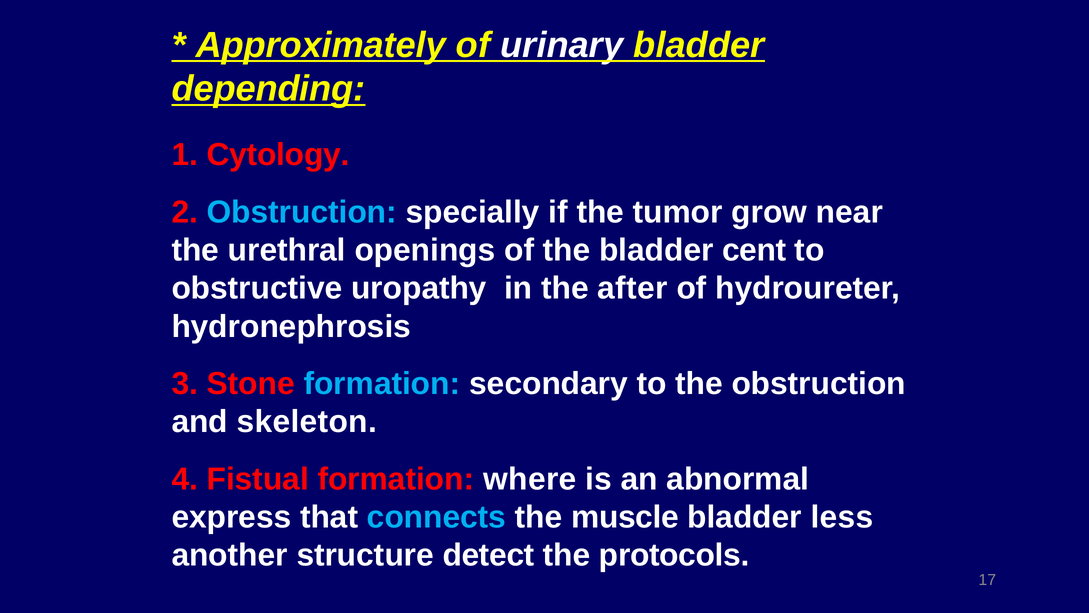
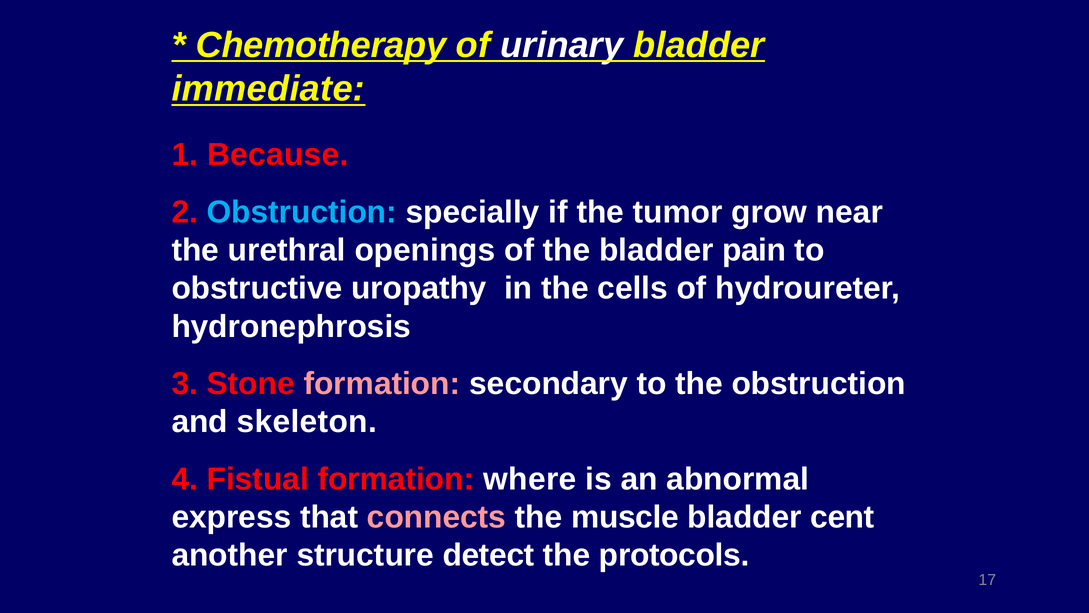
Approximately: Approximately -> Chemotherapy (321, 45)
depending: depending -> immediate (268, 89)
Cytology: Cytology -> Because (278, 155)
cent: cent -> pain (754, 250)
after: after -> cells (633, 288)
formation colour: light blue -> pink (382, 383)
connects colour: light blue -> pink (437, 517)
less: less -> cent (842, 517)
